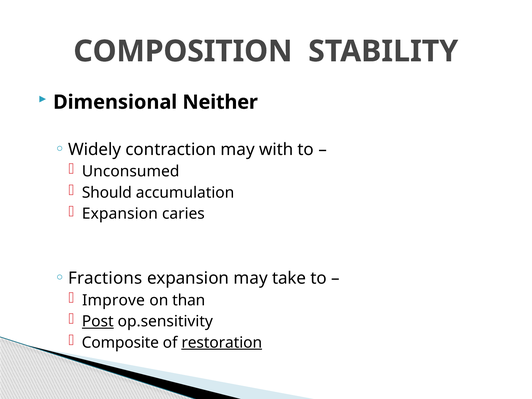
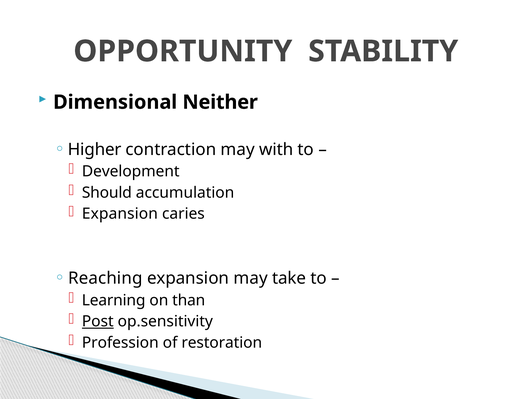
COMPOSITION: COMPOSITION -> OPPORTUNITY (183, 51)
Widely: Widely -> Higher (95, 149)
Unconsumed: Unconsumed -> Development (131, 171)
Fractions: Fractions -> Reaching (105, 278)
Improve: Improve -> Learning (114, 300)
Composite: Composite -> Profession (120, 343)
restoration underline: present -> none (222, 343)
